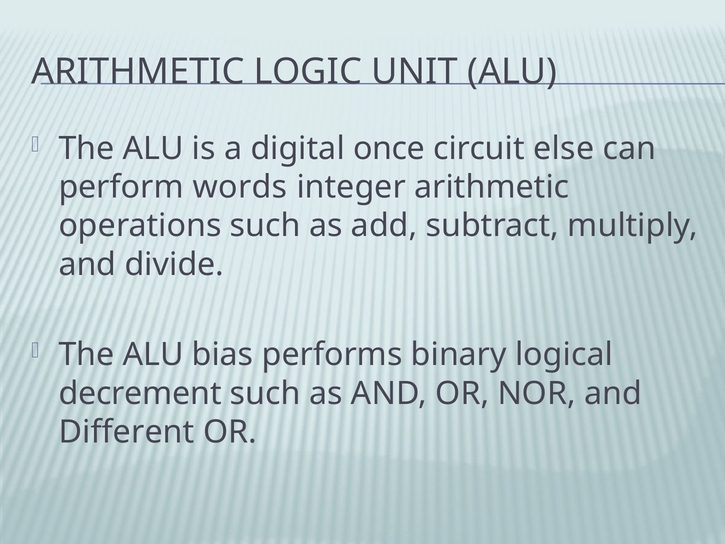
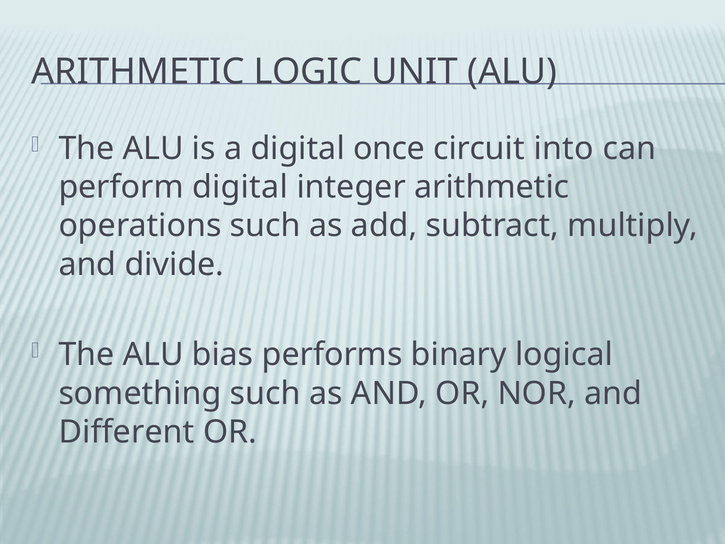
else: else -> into (564, 148)
perform words: words -> digital (240, 187)
decrement: decrement -> something (140, 393)
